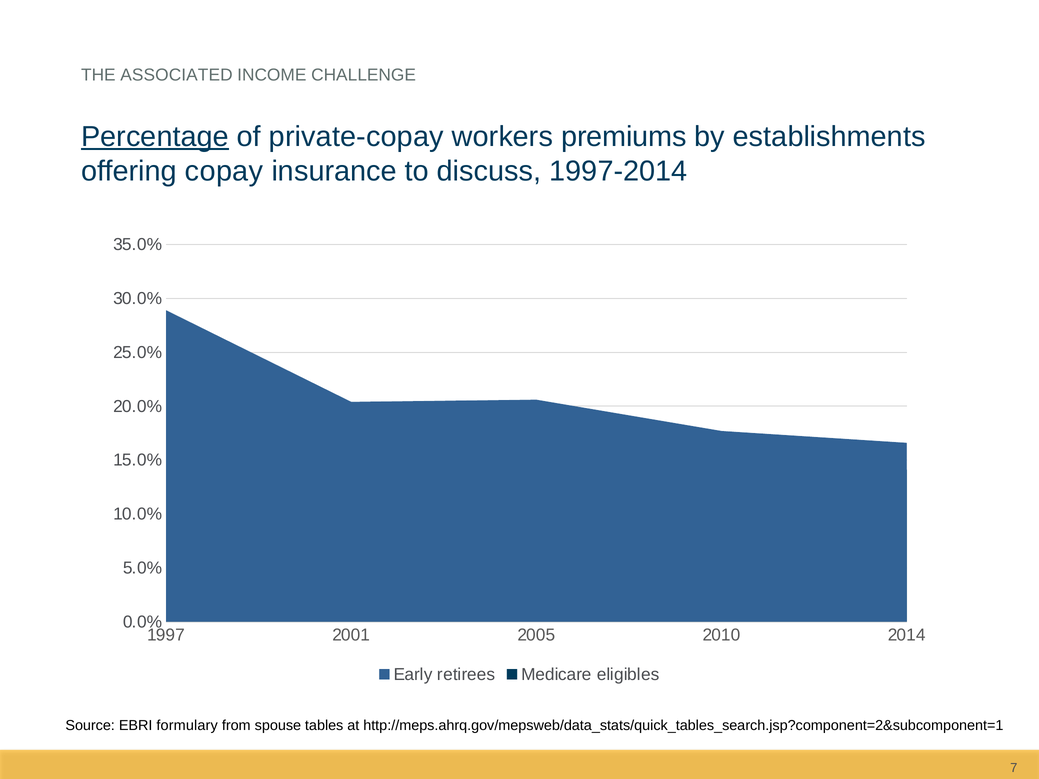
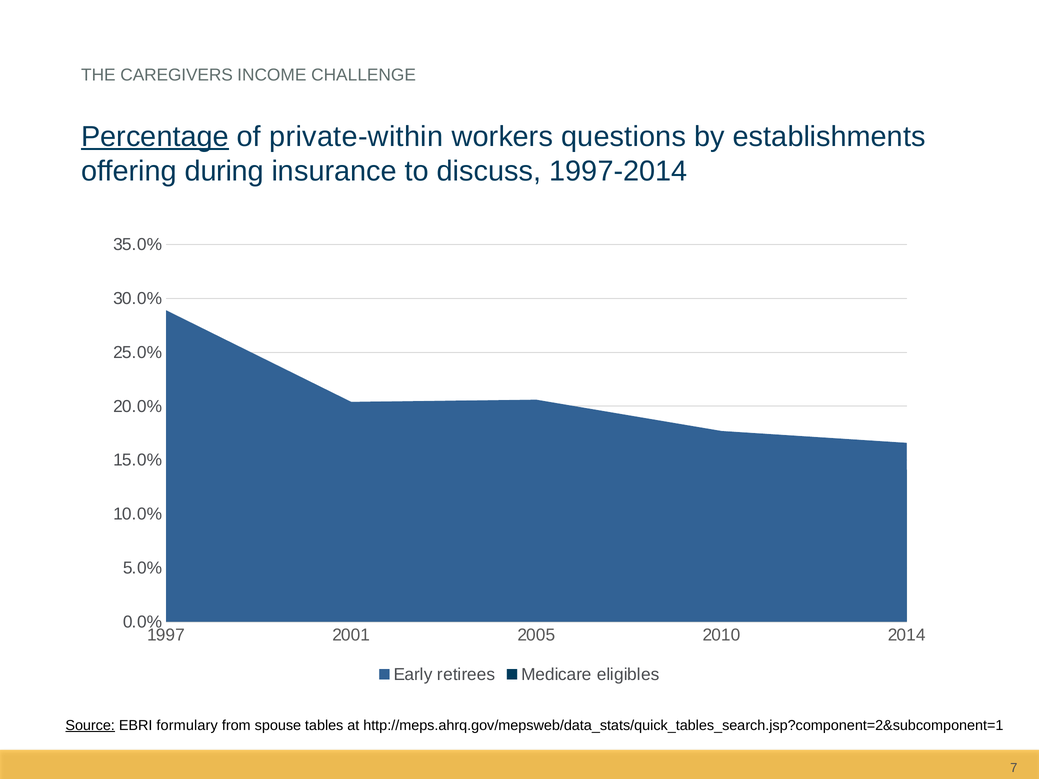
ASSOCIATED: ASSOCIATED -> CAREGIVERS (177, 75)
private-copay: private-copay -> private-within (356, 137)
premiums: premiums -> questions (624, 137)
copay: copay -> during (224, 171)
Source underline: none -> present (90, 726)
